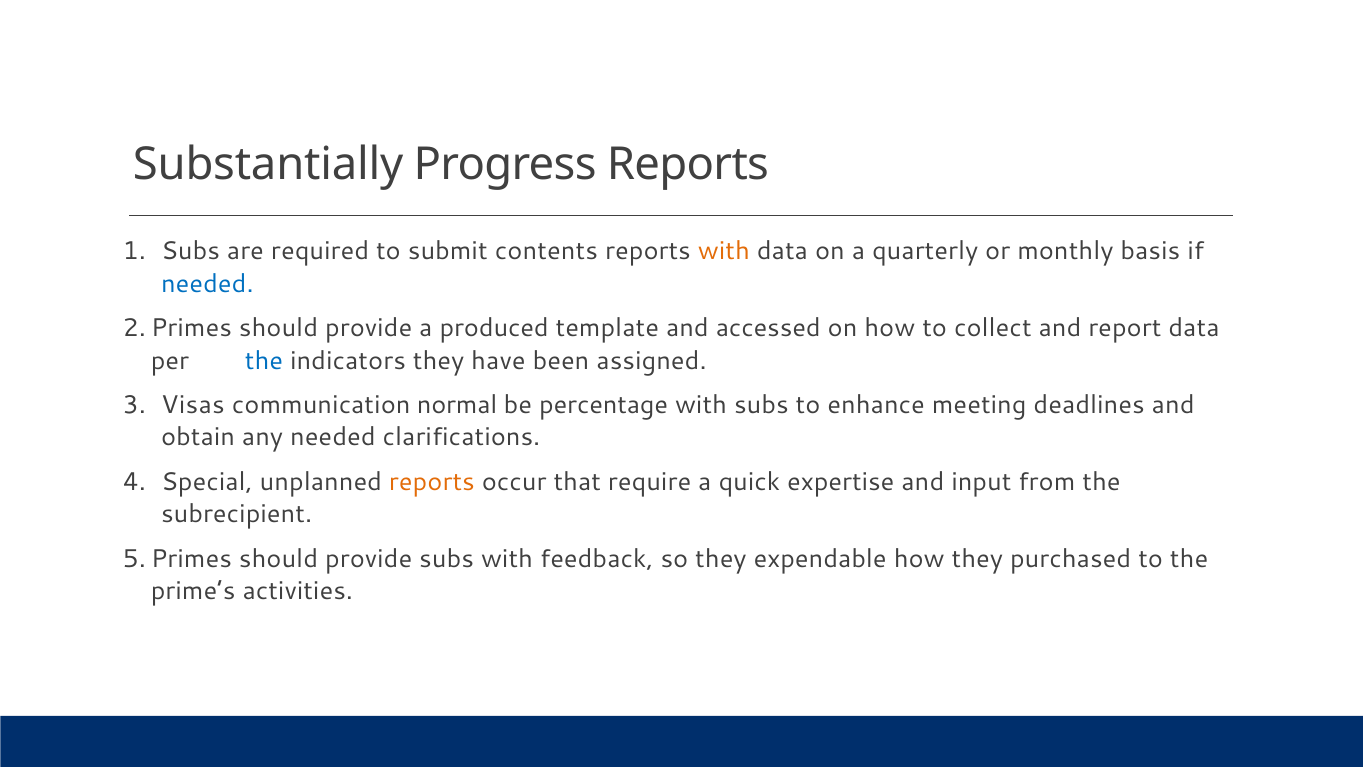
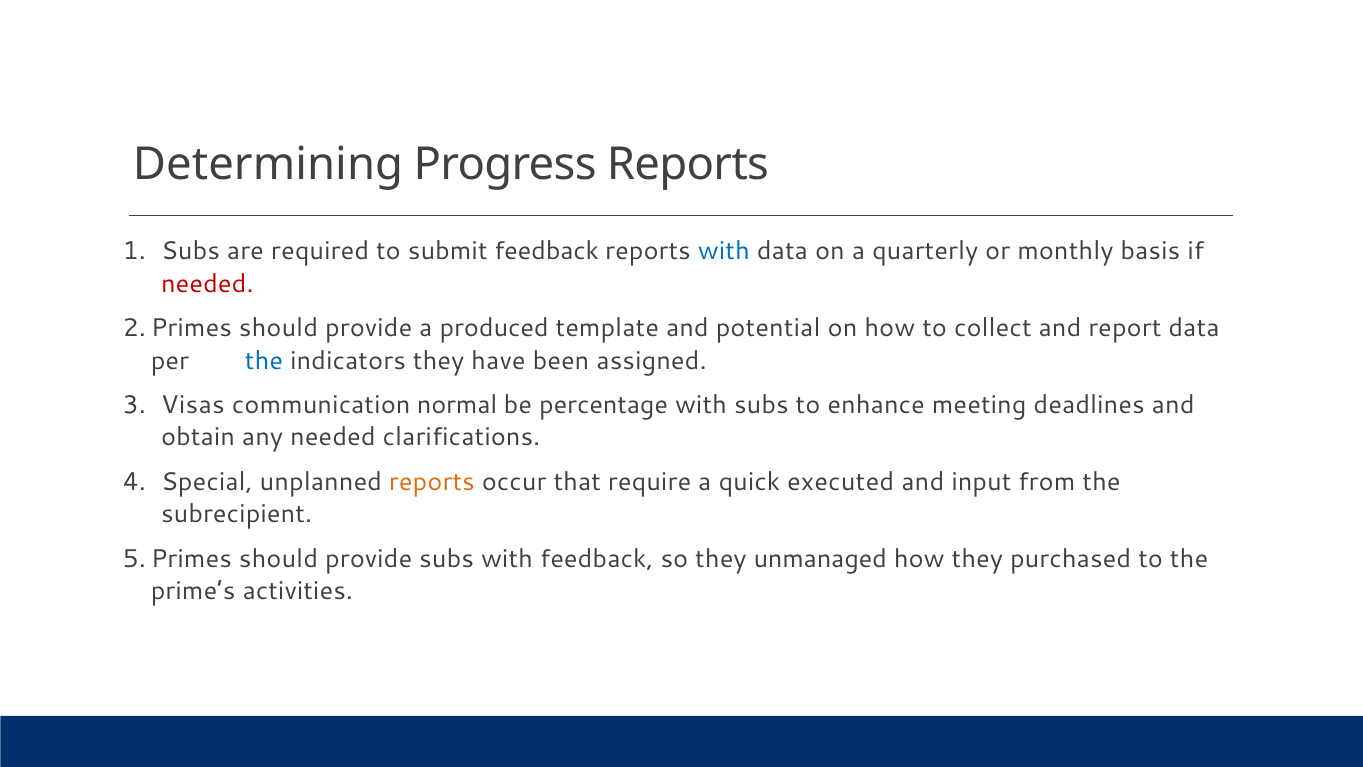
Substantially: Substantially -> Determining (268, 164)
submit contents: contents -> feedback (547, 251)
with colour: orange -> blue (724, 251)
needed colour: blue -> red (207, 283)
accessed: accessed -> potential (768, 328)
expertise: expertise -> executed (841, 482)
expendable: expendable -> unmanaged (820, 558)
